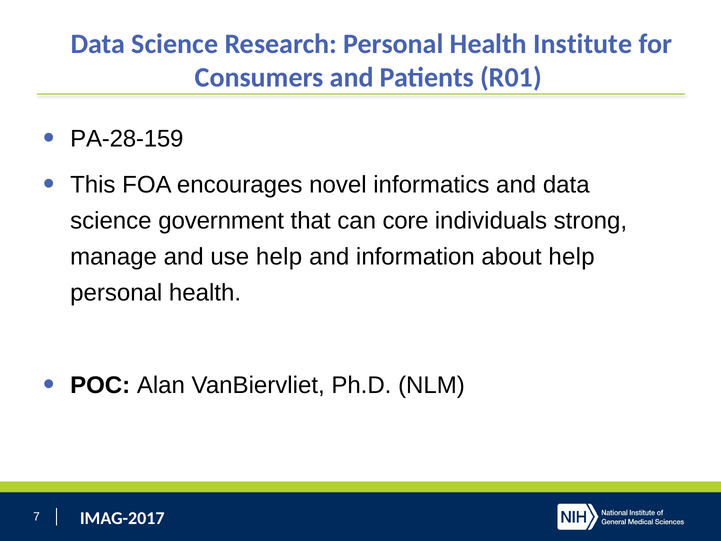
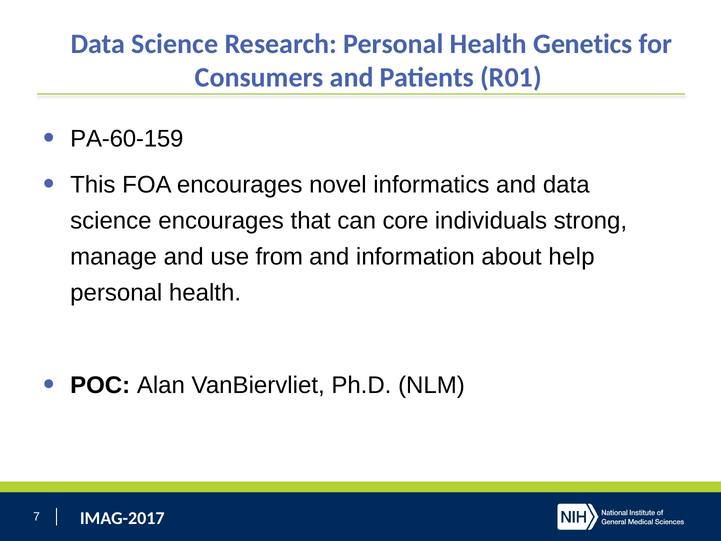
Institute: Institute -> Genetics (583, 44)
PA-28-159: PA-28-159 -> PA-60-159 (127, 139)
science government: government -> encourages (221, 221)
use help: help -> from (279, 257)
